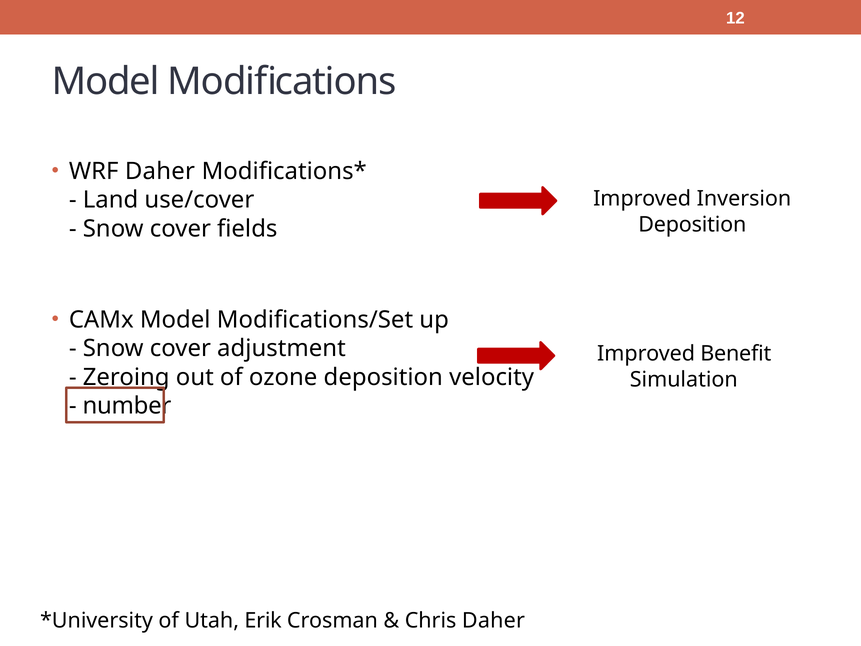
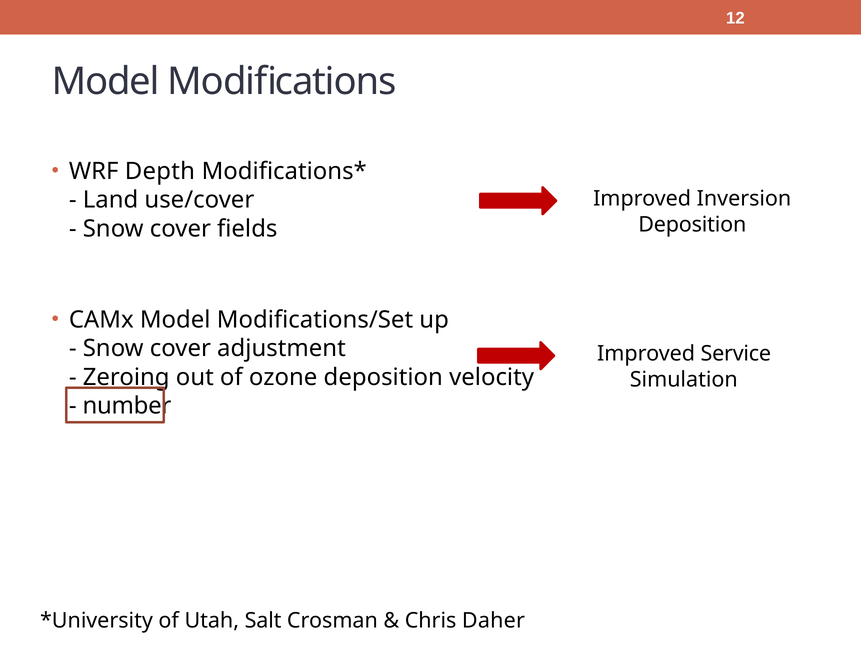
WRF Daher: Daher -> Depth (160, 171)
Benefit: Benefit -> Service (736, 354)
Erik: Erik -> Salt (263, 620)
